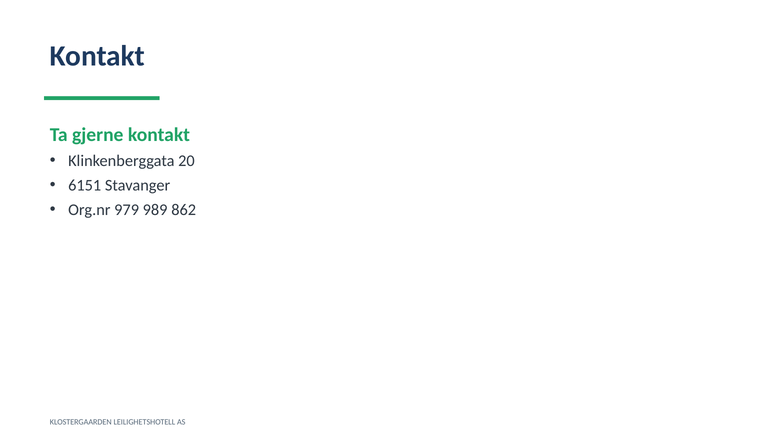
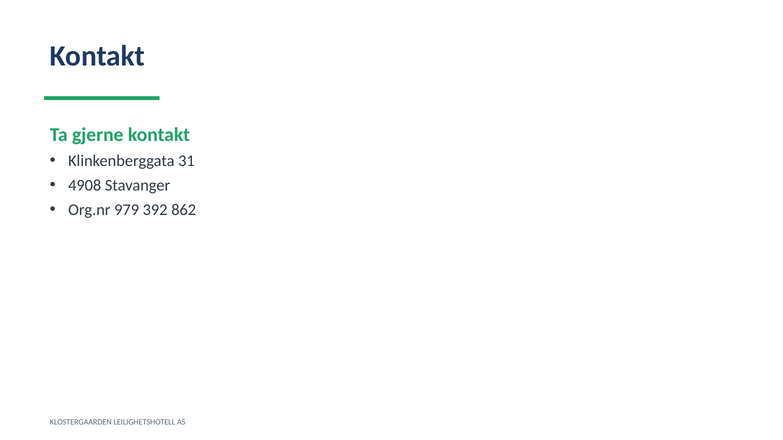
20: 20 -> 31 (186, 161)
6151: 6151 -> 4908 (85, 185)
989: 989 -> 392 (155, 210)
